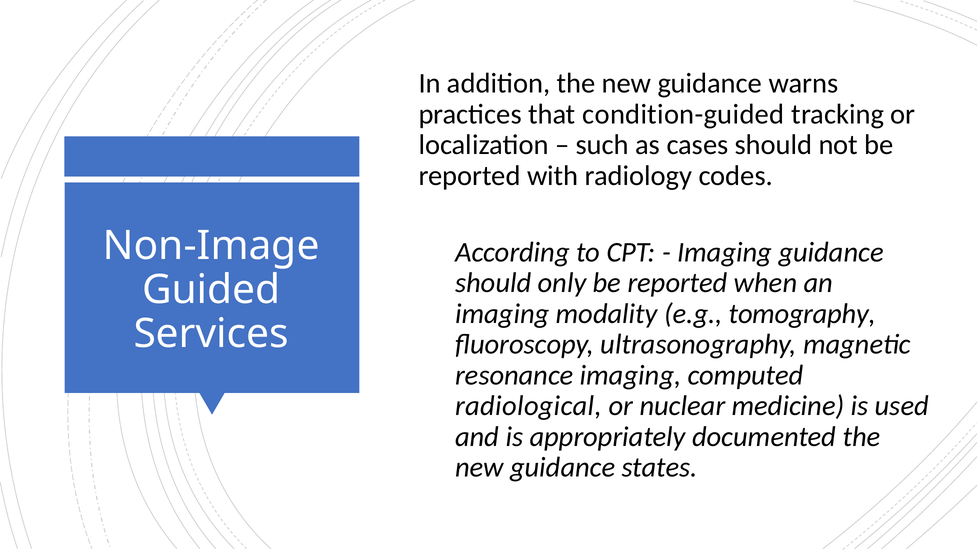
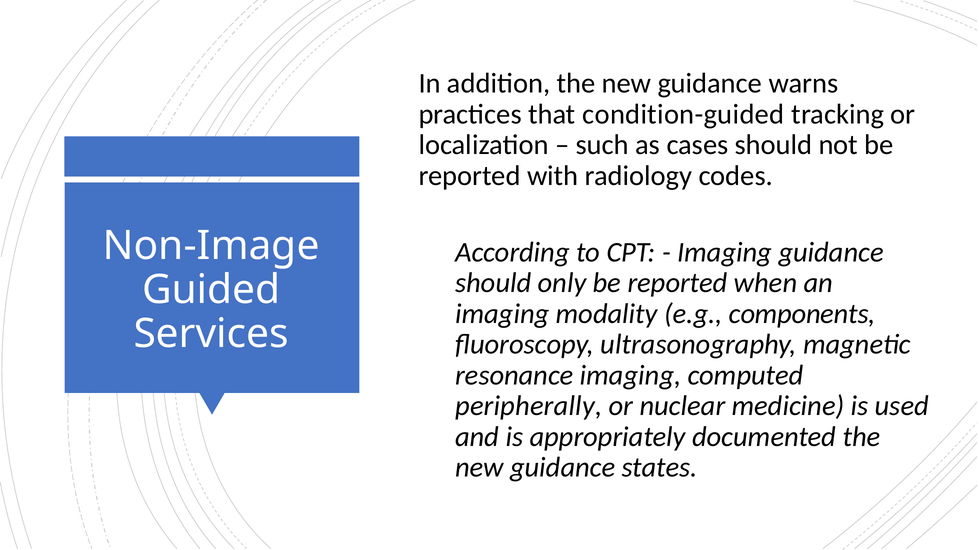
tomography: tomography -> components (802, 314)
radiological: radiological -> peripherally (529, 407)
